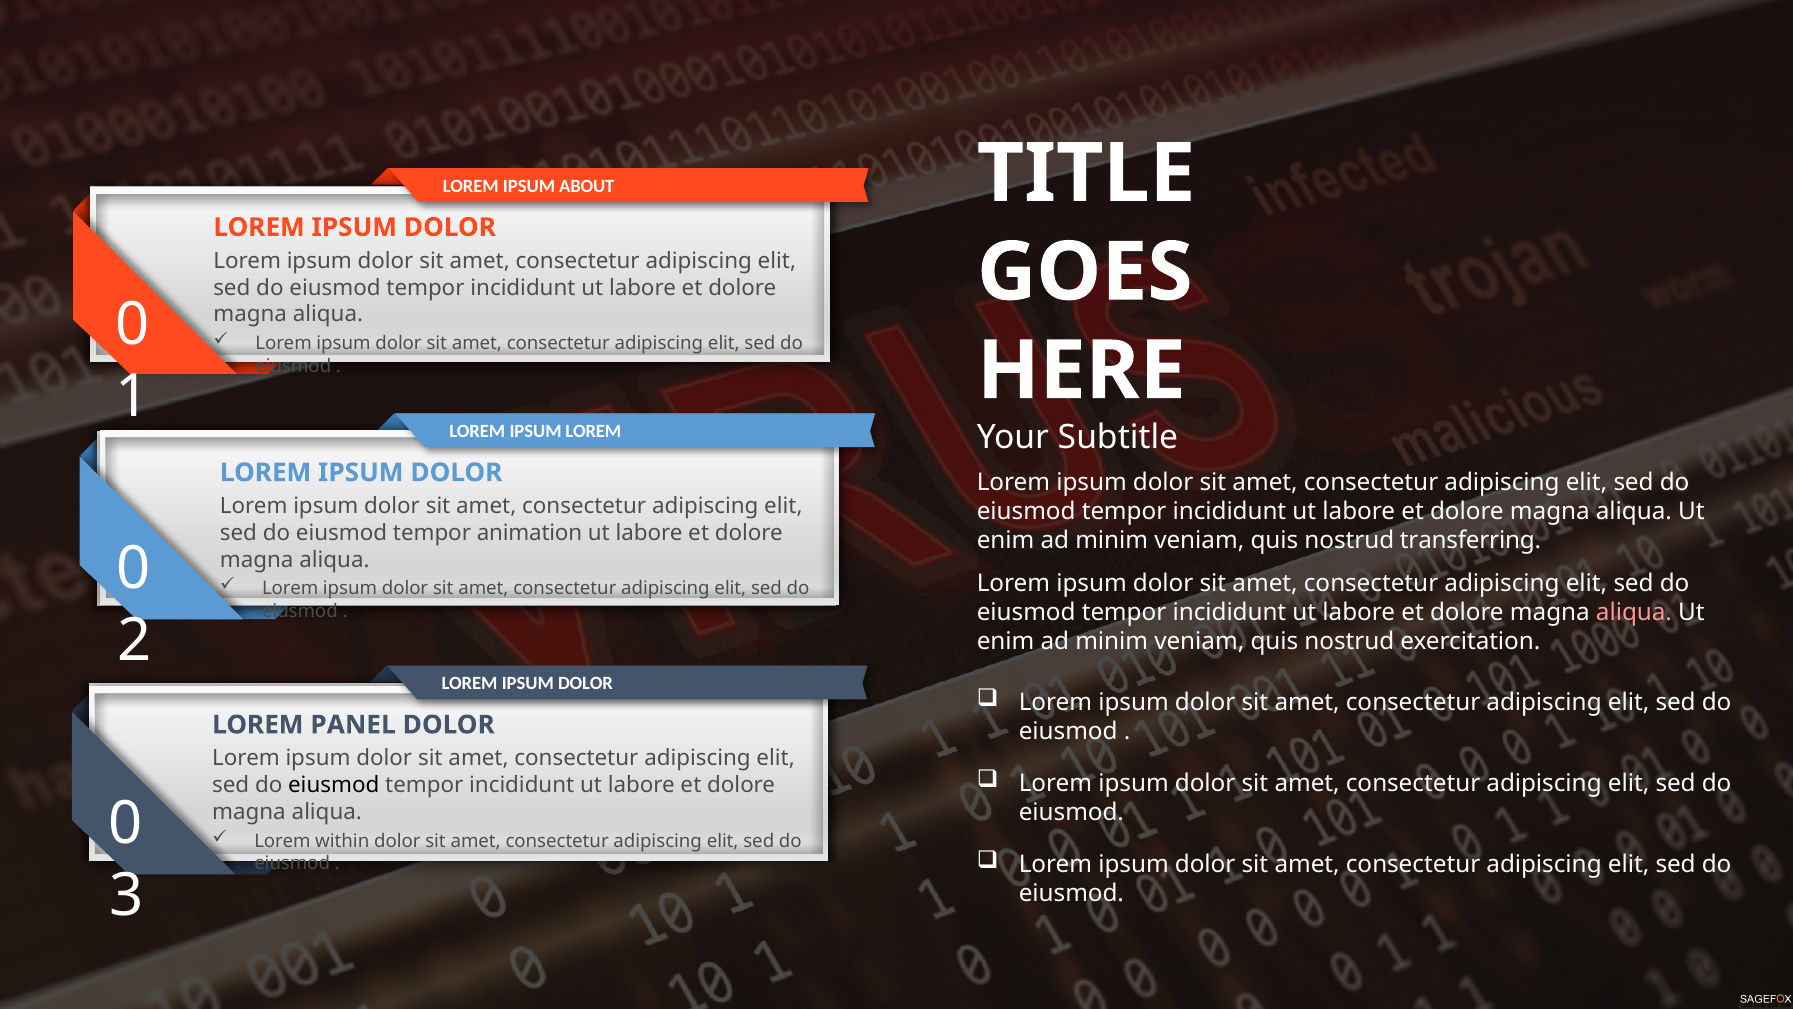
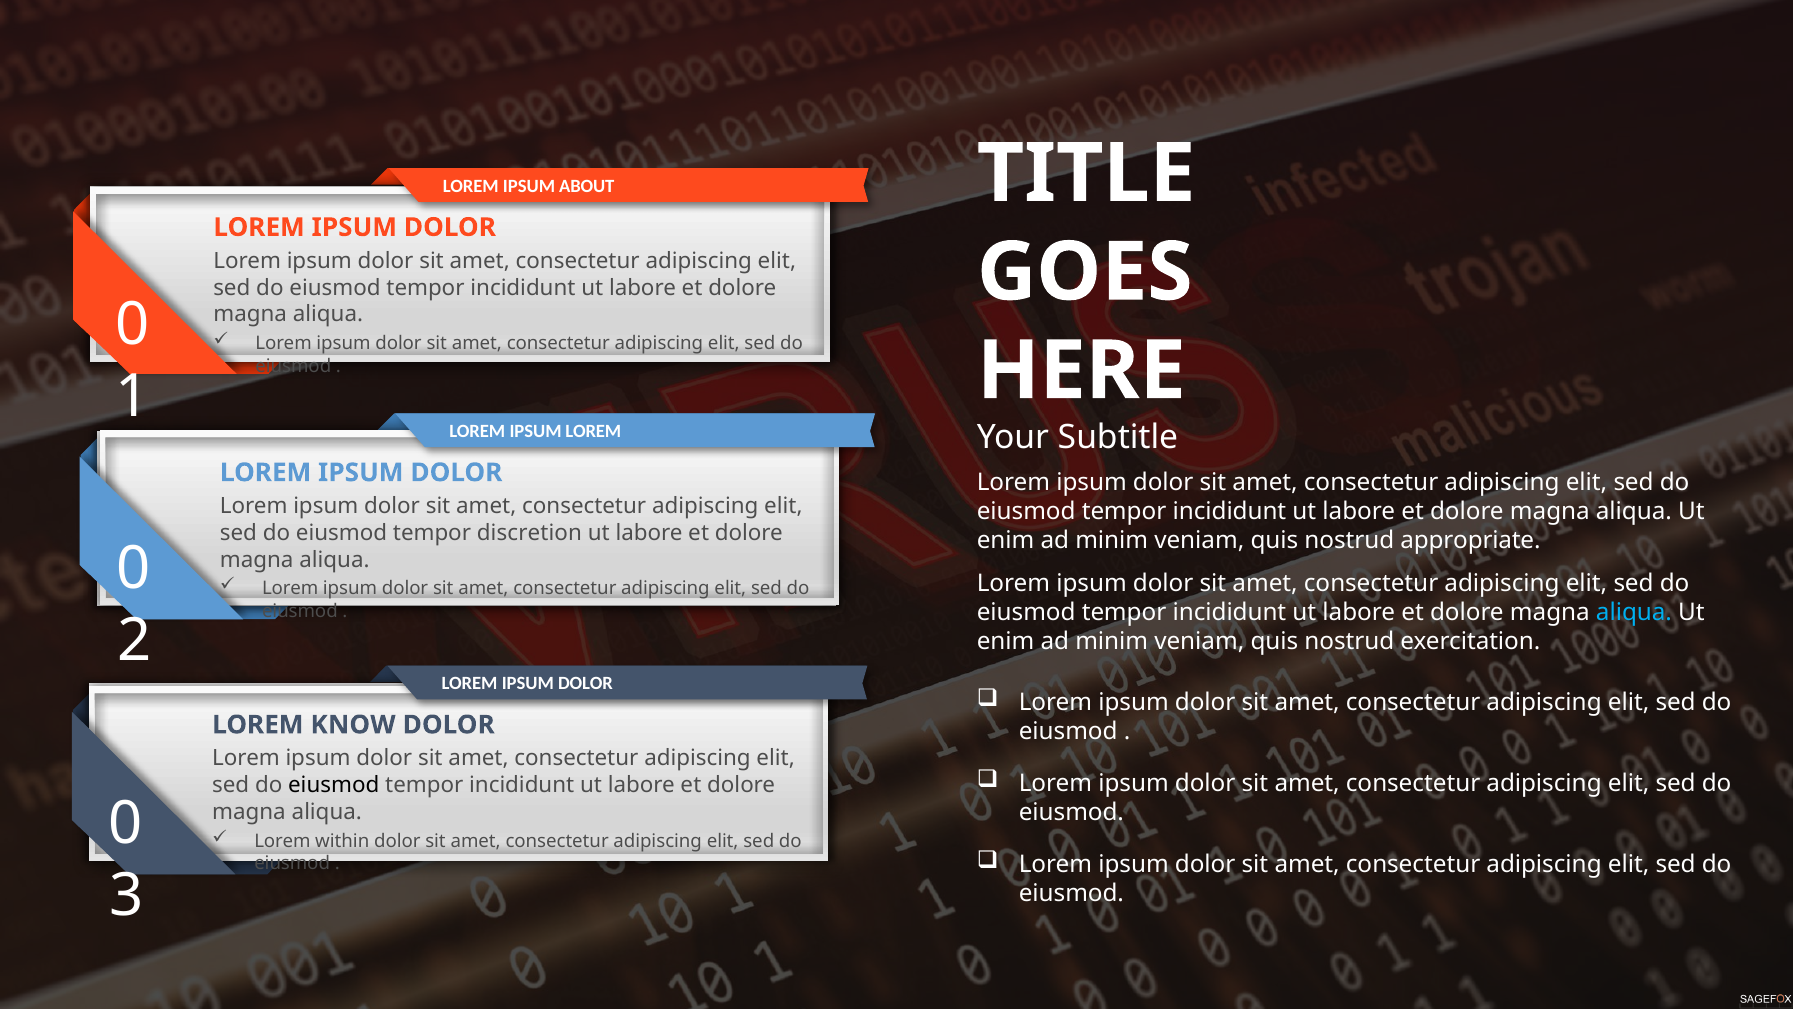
animation: animation -> discretion (529, 533)
transferring: transferring -> appropriate (1470, 541)
aliqua colour: pink -> light blue (1634, 612)
PANEL: PANEL -> KNOW (353, 725)
